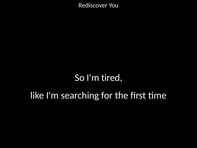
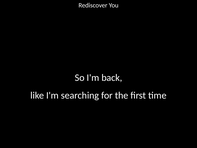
tired: tired -> back (112, 78)
